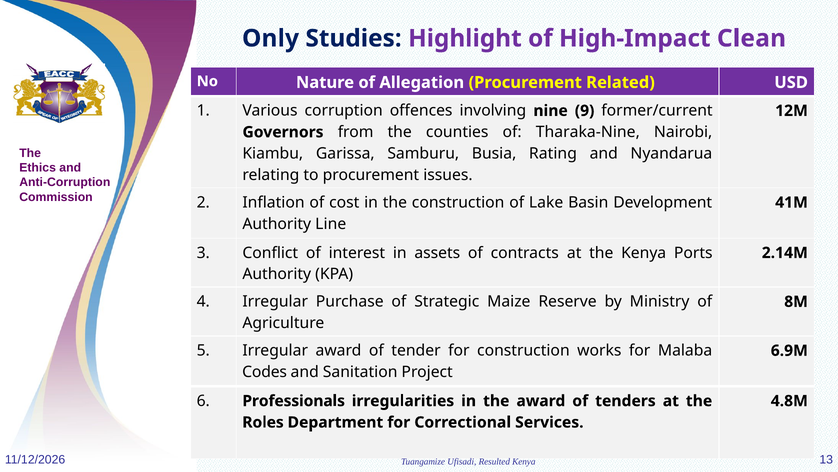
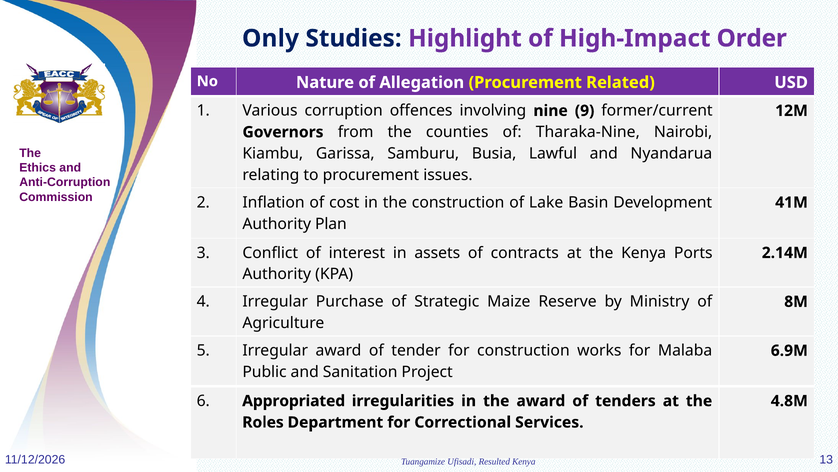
Clean: Clean -> Order (752, 38)
Rating: Rating -> Lawful (553, 153)
Line: Line -> Plan (331, 224)
Codes: Codes -> Public (265, 372)
Professionals: Professionals -> Appropriated (294, 400)
